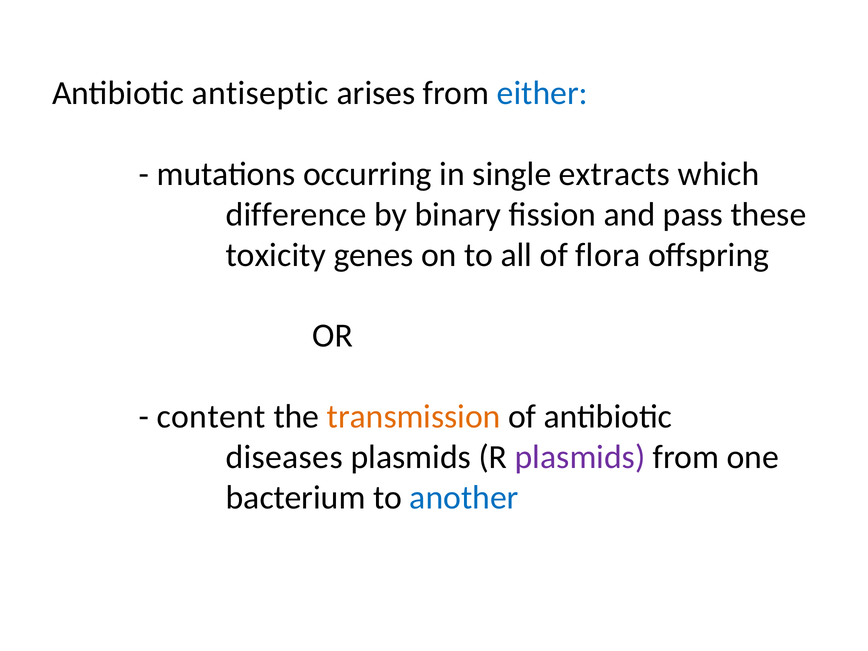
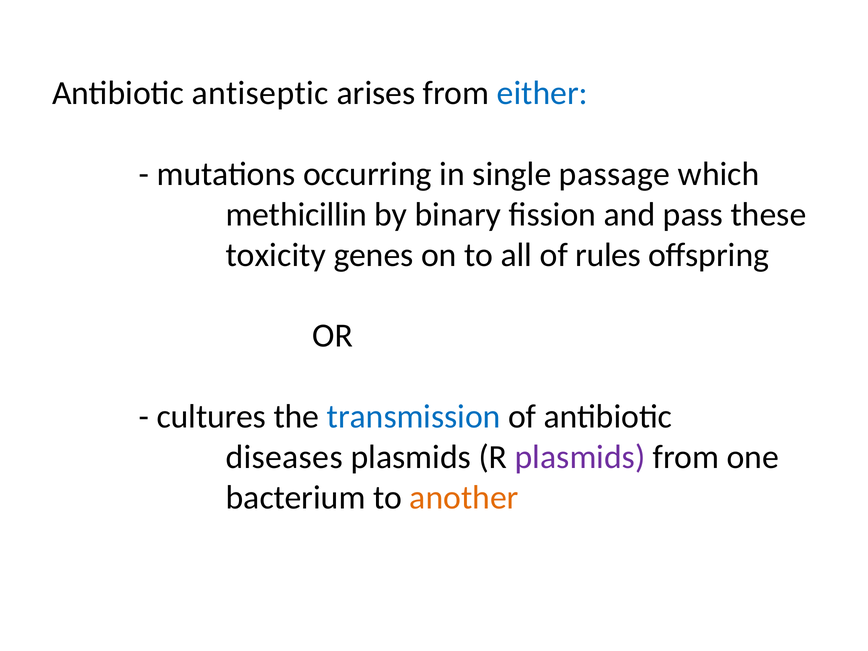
extracts: extracts -> passage (615, 174)
difference: difference -> methicillin (296, 214)
flora: flora -> rules (608, 255)
content: content -> cultures (211, 417)
transmission colour: orange -> blue (414, 417)
another colour: blue -> orange (464, 497)
